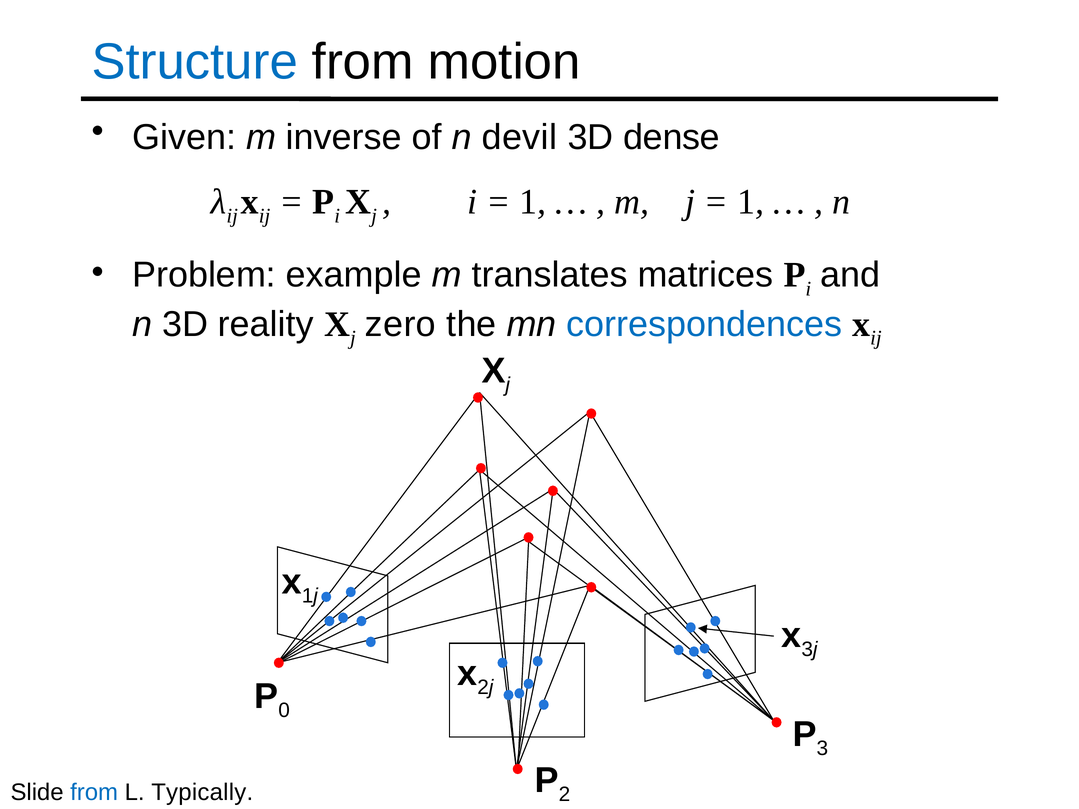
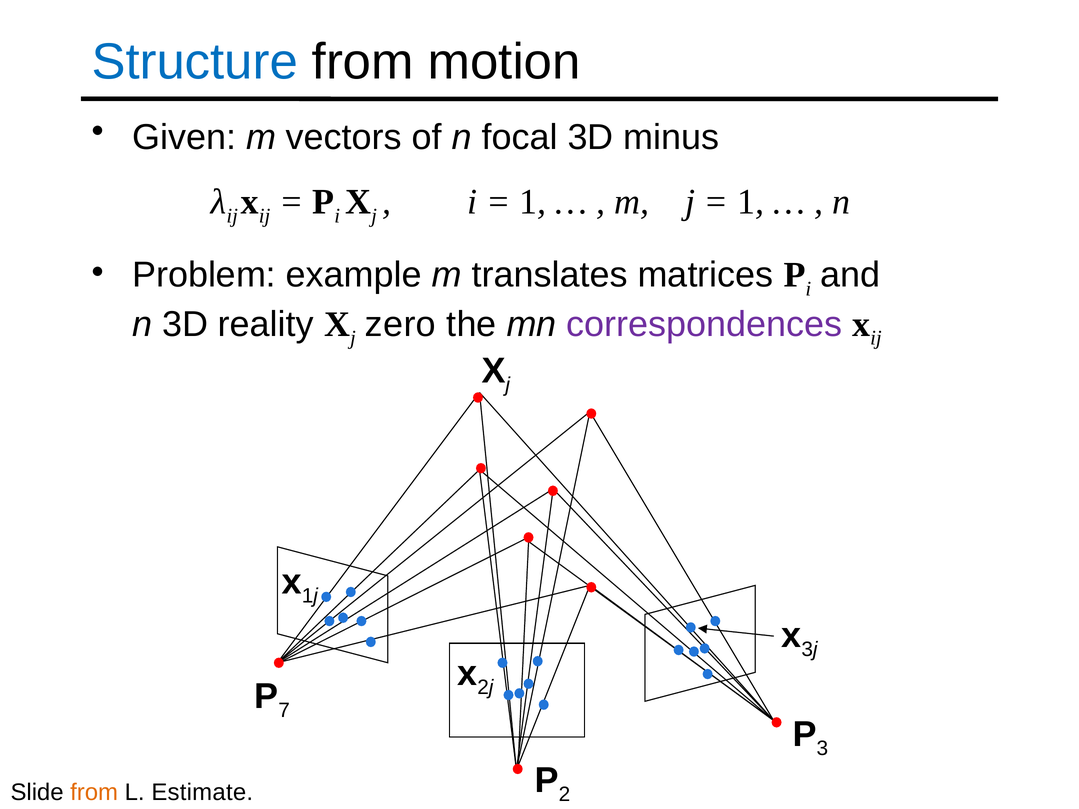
inverse: inverse -> vectors (344, 137)
devil: devil -> focal (520, 137)
dense: dense -> minus (671, 137)
correspondences colour: blue -> purple (704, 324)
0: 0 -> 7 (284, 711)
from colour: blue -> orange (94, 793)
Typically: Typically -> Estimate (202, 793)
